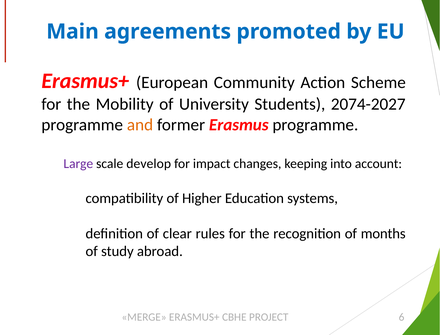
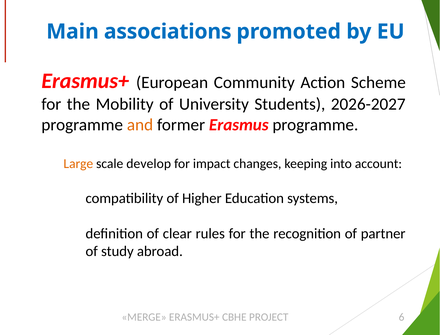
agreements: agreements -> associations (168, 32)
2074-2027: 2074-2027 -> 2026-2027 (368, 104)
Large colour: purple -> orange (78, 163)
months: months -> partner (383, 233)
